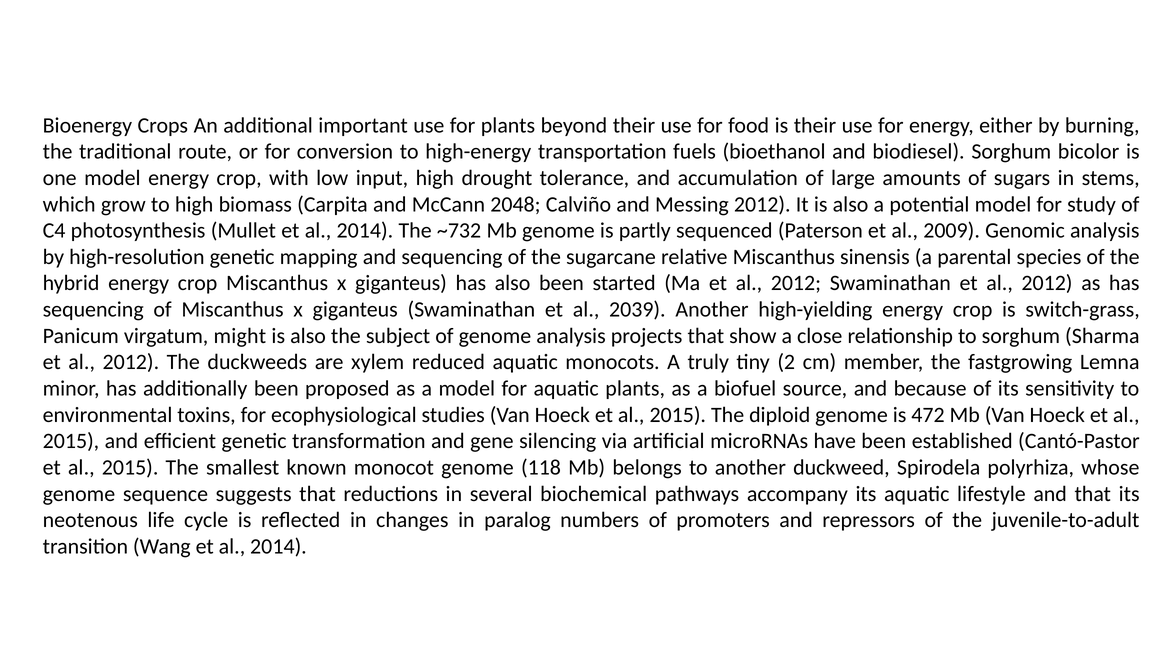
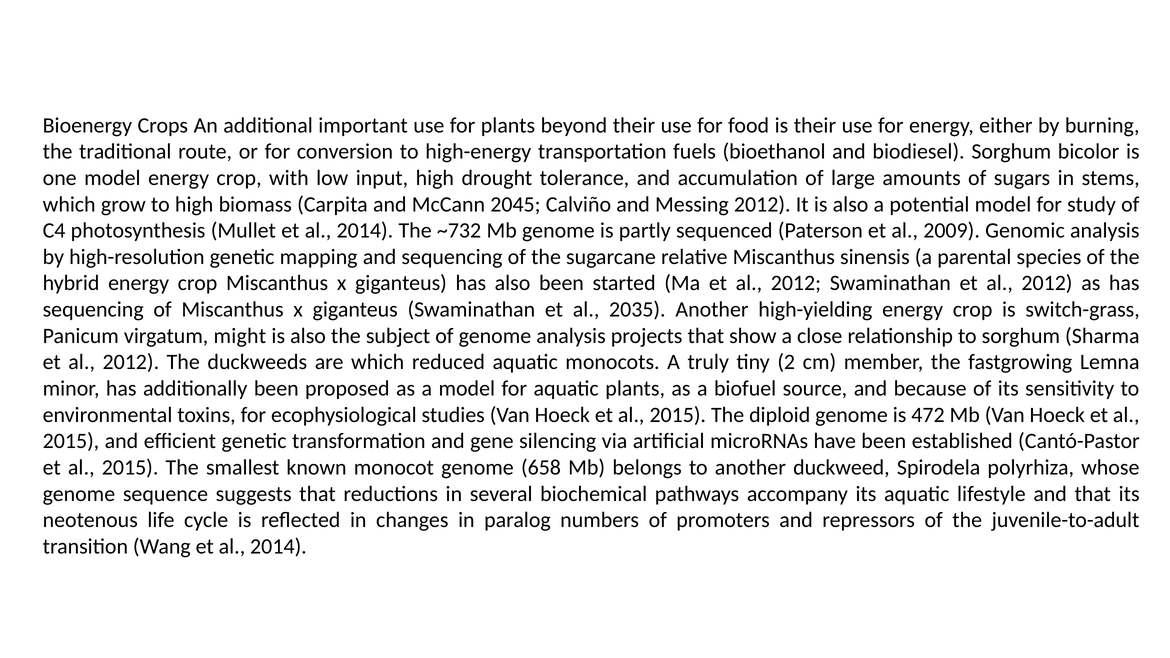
2048: 2048 -> 2045 (515, 204)
2039: 2039 -> 2035 (637, 310)
are xylem: xylem -> which (378, 362)
118: 118 -> 658 (541, 468)
